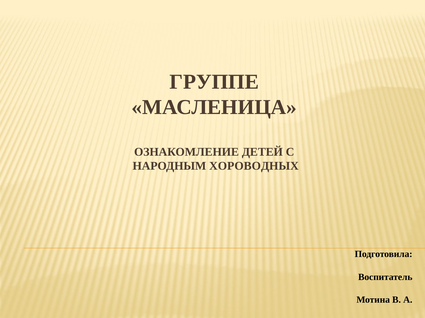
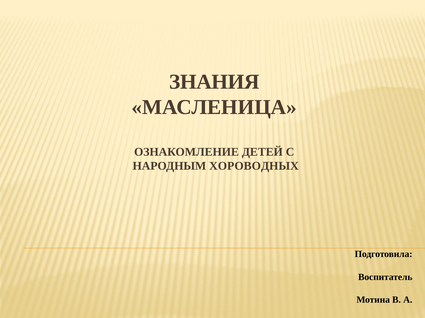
ГРУППЕ: ГРУППЕ -> ЗНАНИЯ (214, 82)
